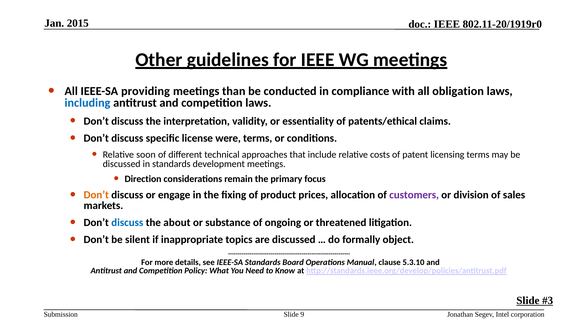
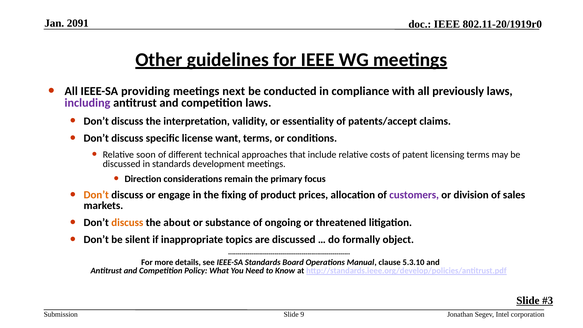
2015: 2015 -> 2091 (78, 23)
than: than -> next (234, 91)
obligation: obligation -> previously (458, 91)
including colour: blue -> purple (87, 103)
patents/ethical: patents/ethical -> patents/accept (383, 121)
were: were -> want (228, 138)
discuss colour: blue -> orange (127, 222)
